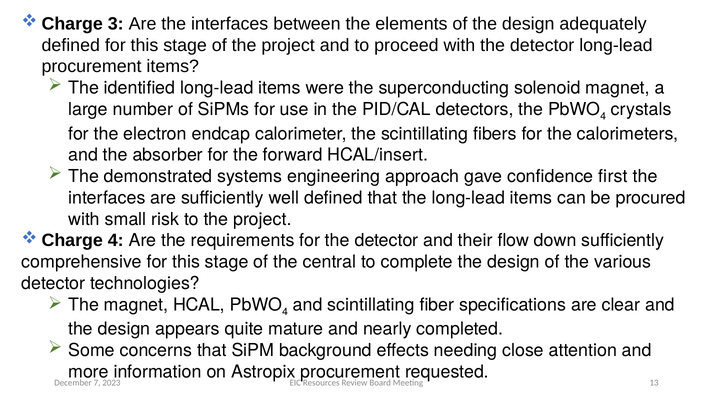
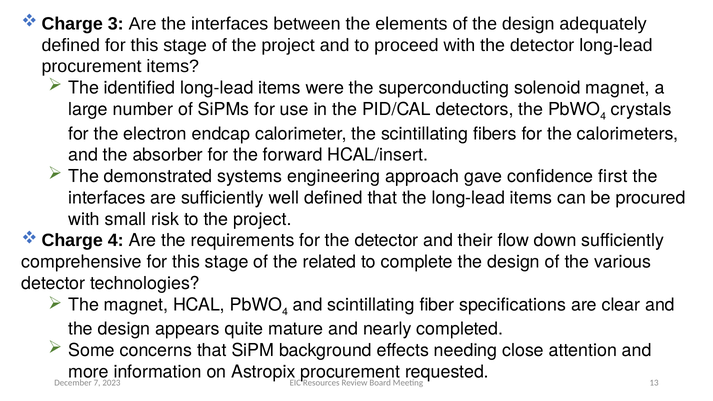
central: central -> related (330, 262)
